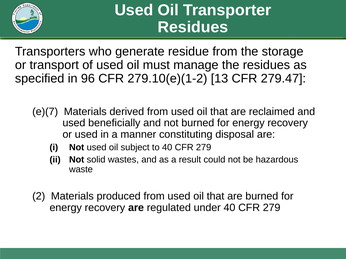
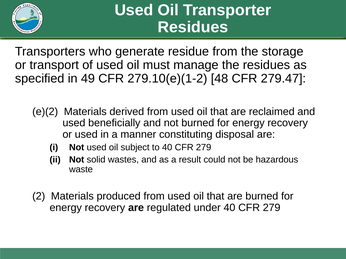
96: 96 -> 49 (88, 79)
13: 13 -> 48 (219, 79)
e)(7: e)(7 -> e)(2 (45, 112)
